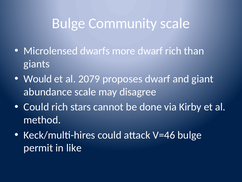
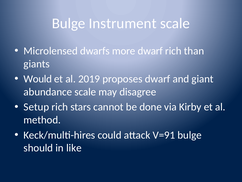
Community: Community -> Instrument (123, 23)
2079: 2079 -> 2019 (89, 79)
Could: Could -> Setup (36, 107)
V=46: V=46 -> V=91 (164, 135)
permit: permit -> should (38, 148)
